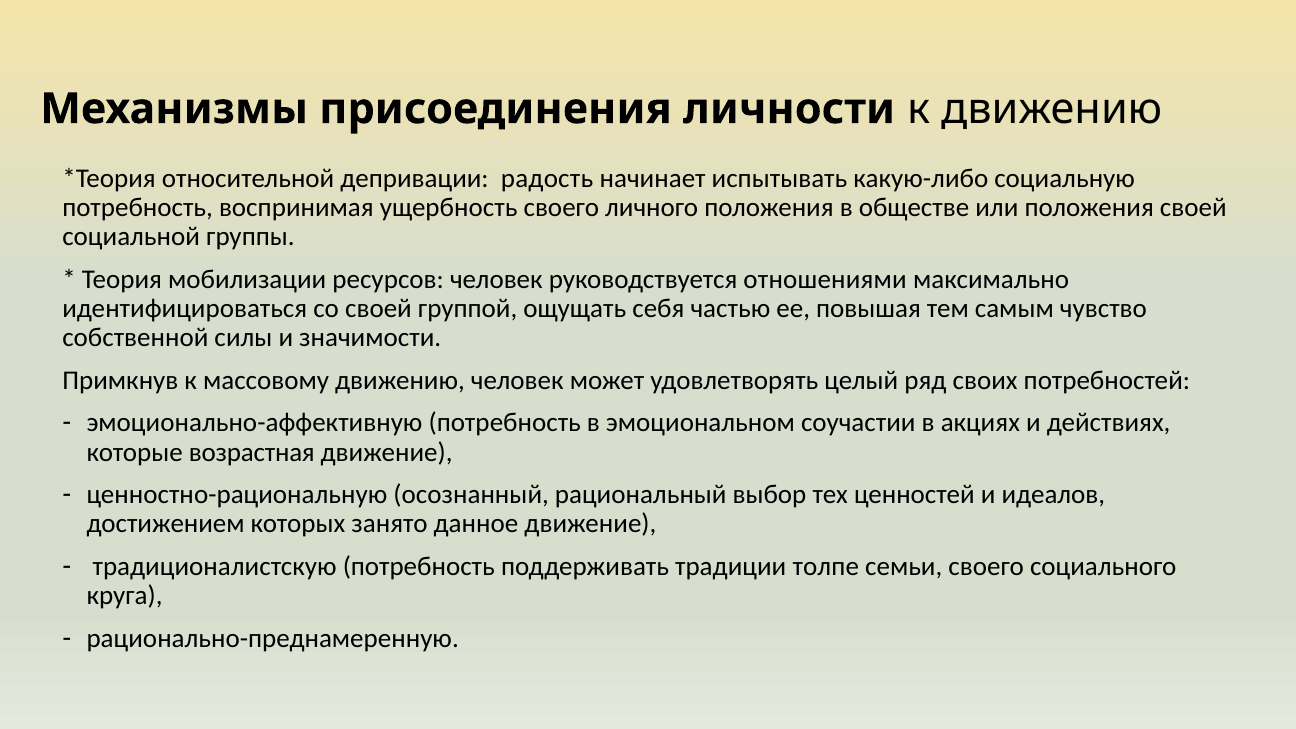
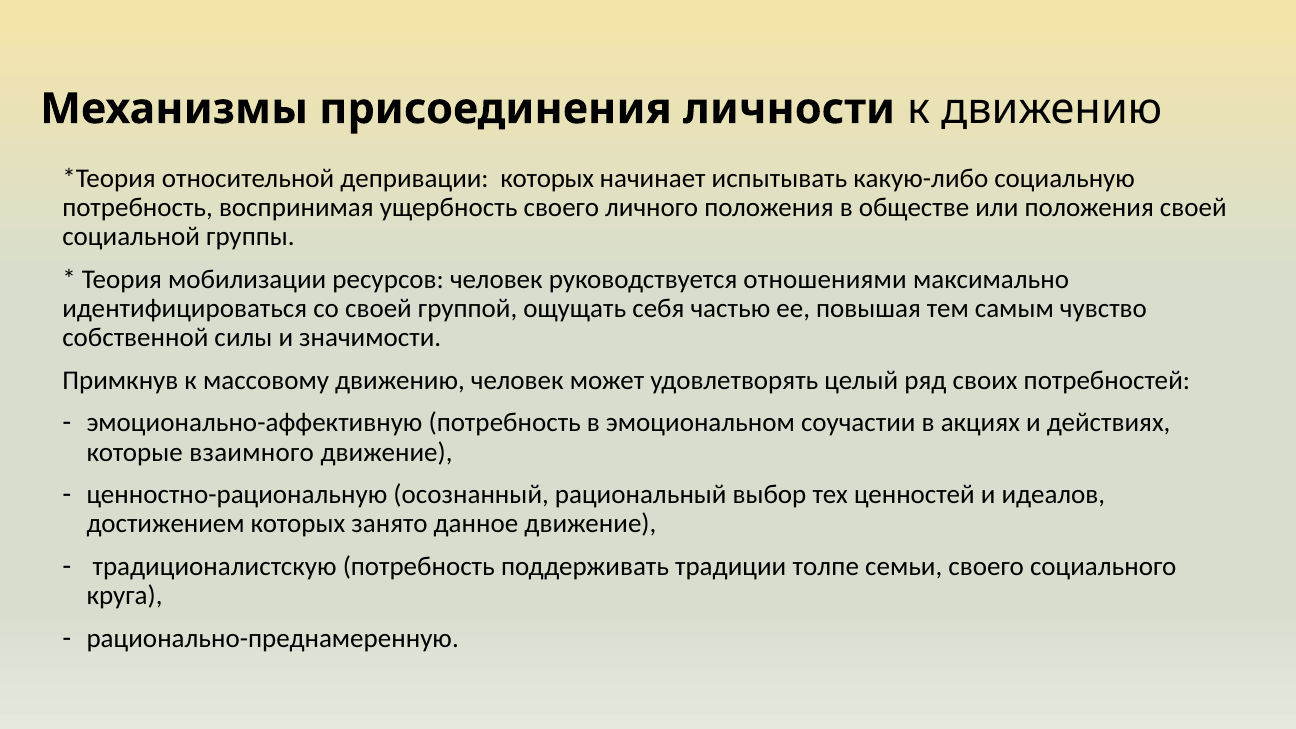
депривации радость: радость -> которых (547, 178)
возрастная: возрастная -> взаимного (252, 452)
